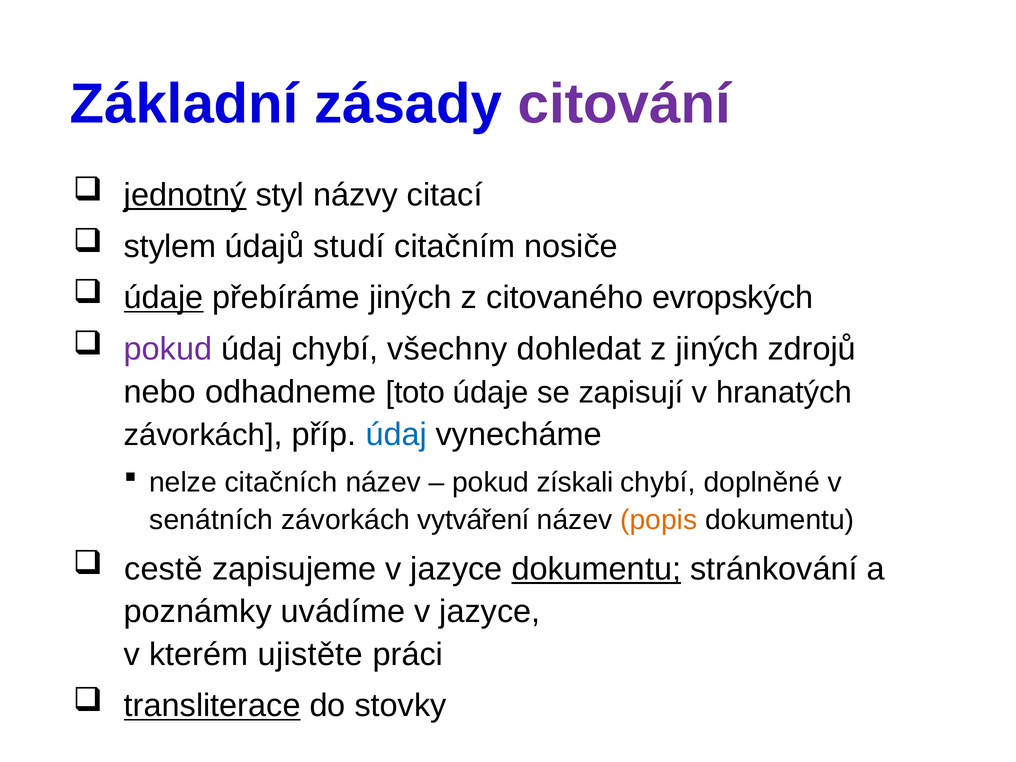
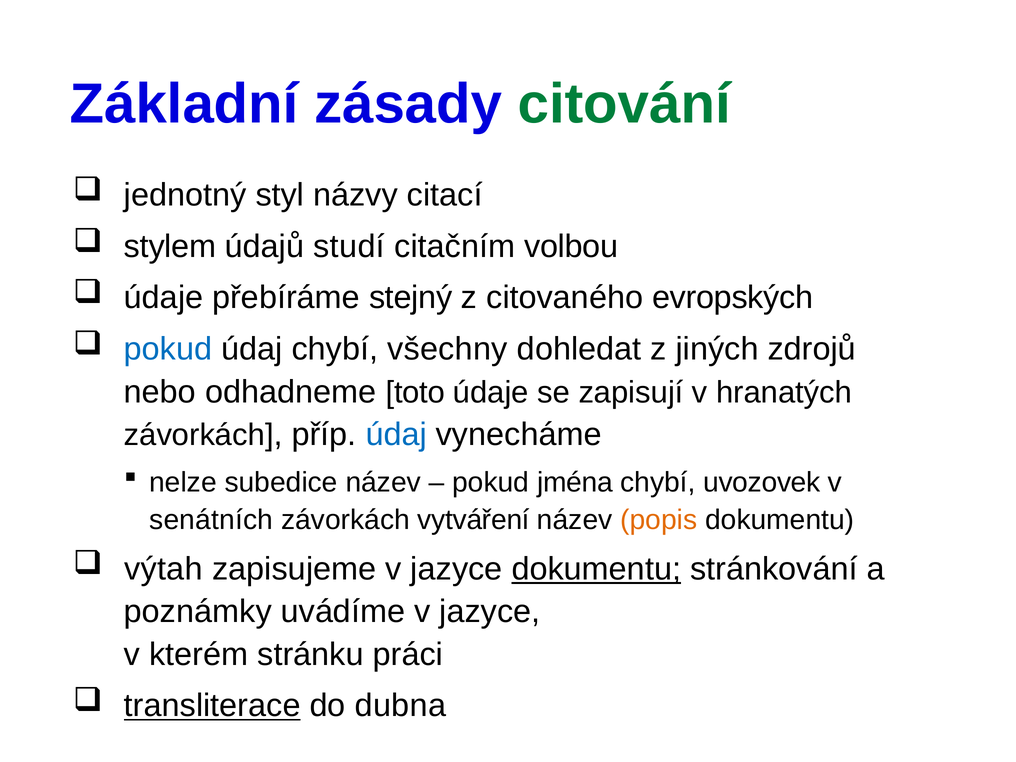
citování colour: purple -> green (624, 104)
jednotný underline: present -> none (185, 195)
nosiče: nosiče -> volbou (571, 246)
údaje underline: present -> none (164, 298)
přebíráme jiných: jiných -> stejný (411, 298)
pokud colour: purple -> blue (168, 349)
citačních: citačních -> subedice (281, 483)
získali: získali -> jména (575, 483)
doplněné: doplněné -> uvozovek (762, 483)
cestě: cestě -> výtah (163, 569)
ujistěte: ujistěte -> stránku (311, 654)
stovky: stovky -> dubna (400, 706)
